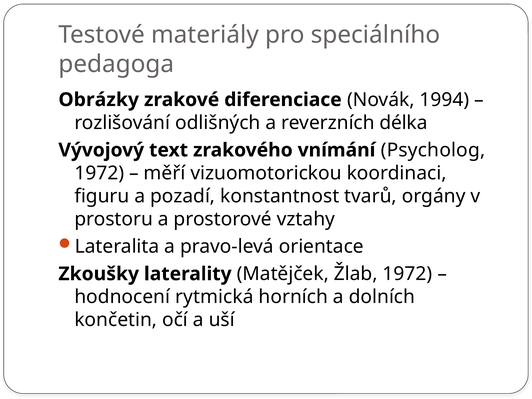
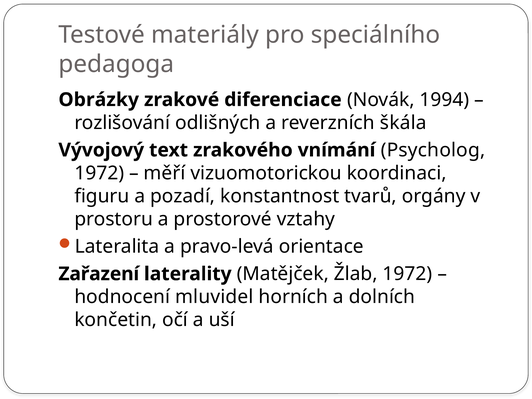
délka: délka -> škála (403, 123)
Zkoušky: Zkoušky -> Zařazení (99, 274)
rytmická: rytmická -> mluvidel (214, 297)
